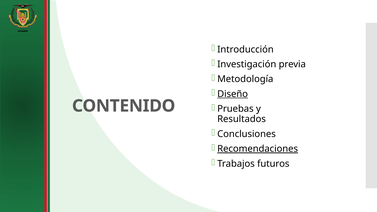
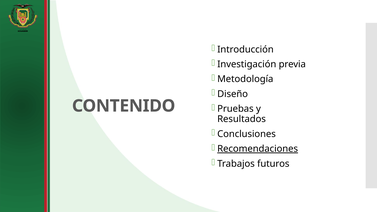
Diseño underline: present -> none (233, 94)
